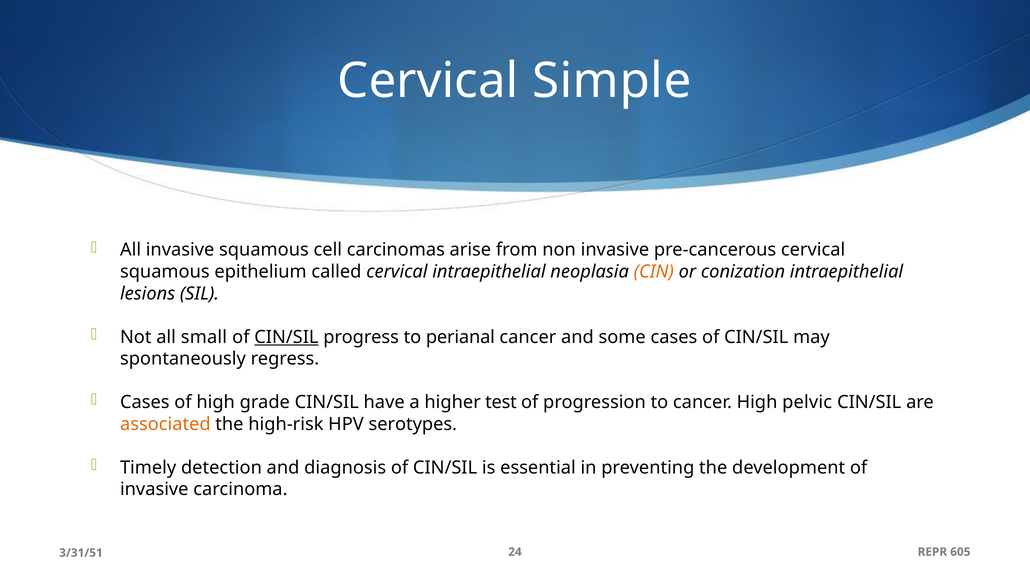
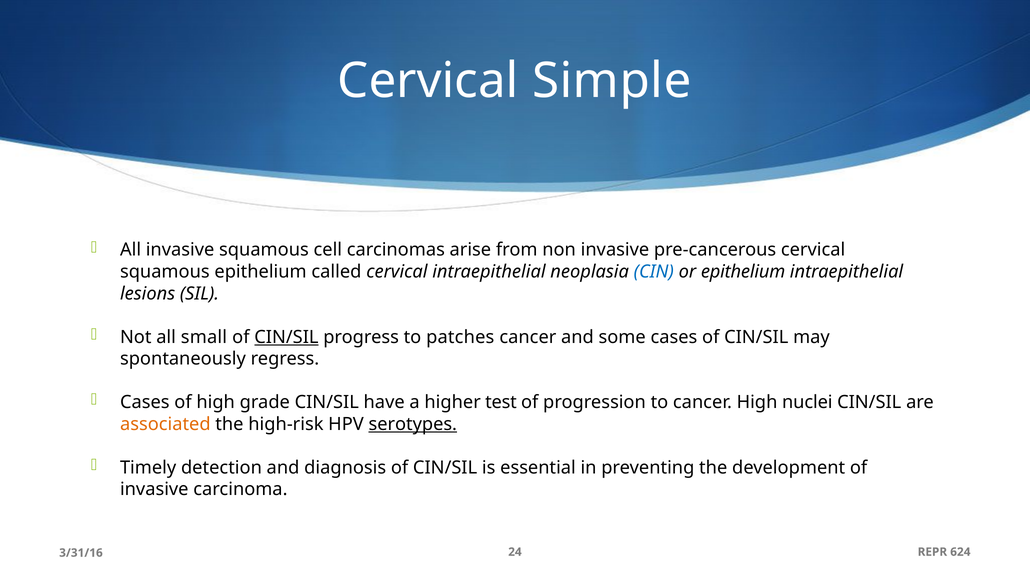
CIN colour: orange -> blue (654, 272)
or conization: conization -> epithelium (743, 272)
perianal: perianal -> patches (460, 337)
pelvic: pelvic -> nuclei (807, 403)
serotypes underline: none -> present (413, 424)
605: 605 -> 624 (960, 552)
3/31/51: 3/31/51 -> 3/31/16 (81, 553)
